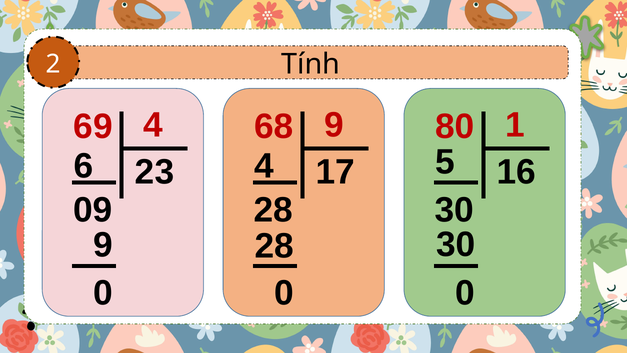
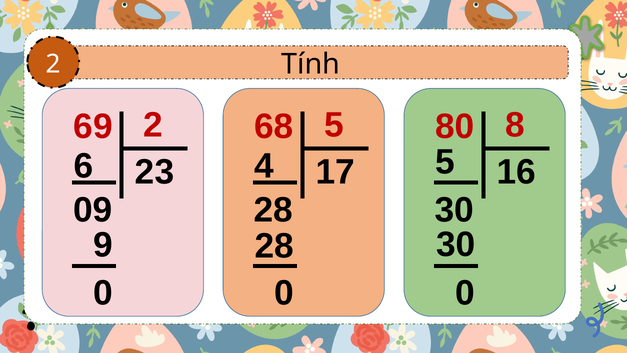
69 4: 4 -> 2 (153, 125)
68 9: 9 -> 5 (334, 125)
1: 1 -> 8 (515, 125)
